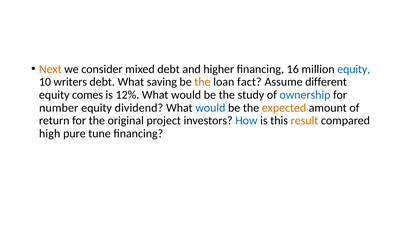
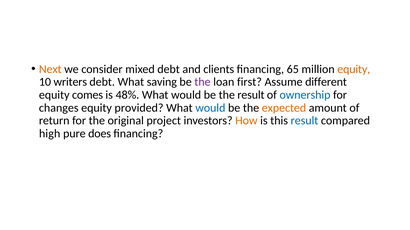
higher: higher -> clients (219, 69)
16: 16 -> 65 (293, 69)
equity colour: blue -> orange (354, 69)
the colour: orange -> purple (203, 82)
fact: fact -> first (249, 82)
12%: 12% -> 48% (127, 95)
the study: study -> result (251, 95)
number: number -> changes (59, 108)
dividend: dividend -> provided (139, 108)
How colour: blue -> orange (246, 121)
result colour: orange -> blue (304, 121)
tune: tune -> does (100, 134)
